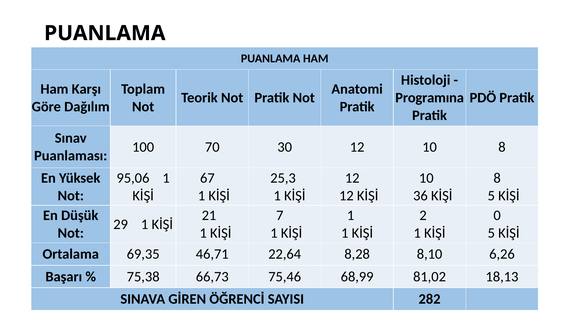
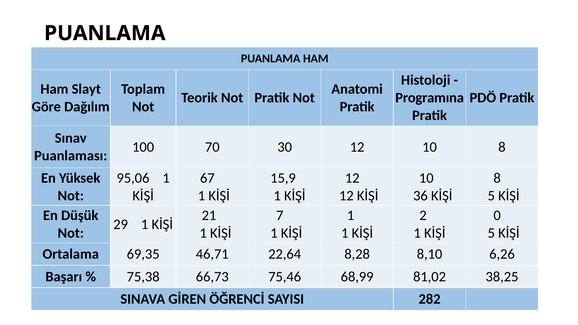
Karşı: Karşı -> Slayt (86, 89)
25,3: 25,3 -> 15,9 (283, 178)
18,13: 18,13 -> 38,25 (502, 277)
